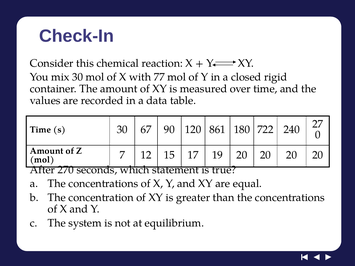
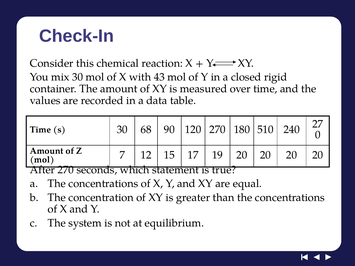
77: 77 -> 43 (159, 77)
67: 67 -> 68 (146, 130)
120 861: 861 -> 270 (218, 130)
722: 722 -> 510 (265, 130)
